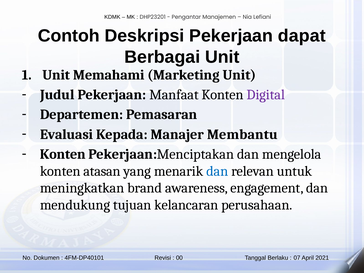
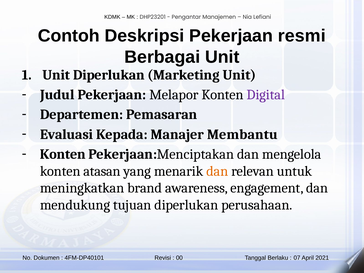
dapat: dapat -> resmi (302, 36)
Unit Memahami: Memahami -> Diperlukan (109, 75)
Manfaat: Manfaat -> Melapor (174, 95)
dan colour: blue -> orange (217, 171)
tujuan kelancaran: kelancaran -> diperlukan (186, 205)
